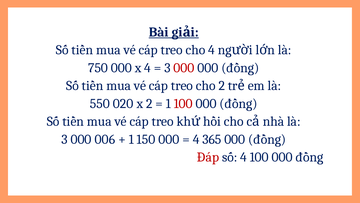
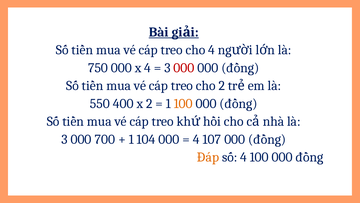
020: 020 -> 400 (123, 103)
100 colour: red -> orange (183, 103)
006: 006 -> 700 (105, 139)
150: 150 -> 104 (146, 139)
365: 365 -> 107 (212, 139)
Đáp colour: red -> orange (208, 157)
